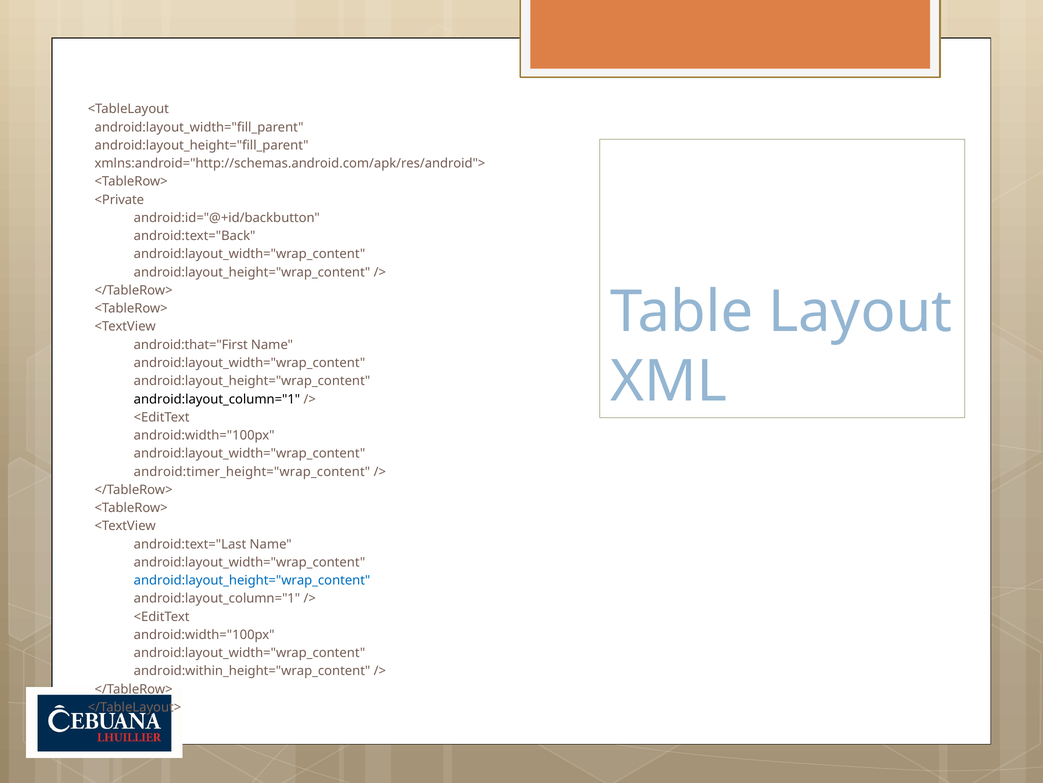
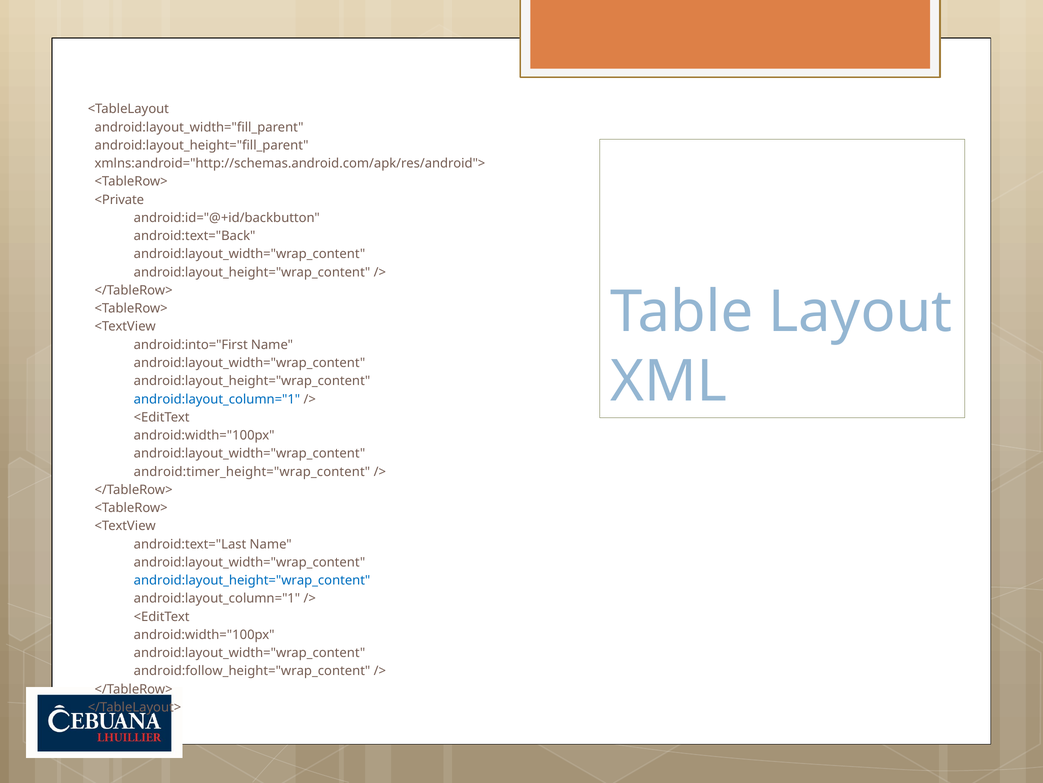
android:that="First: android:that="First -> android:into="First (191, 344)
android:layout_column="1 colour: black -> blue (217, 399)
android:within_height="wrap_content: android:within_height="wrap_content -> android:follow_height="wrap_content (252, 670)
